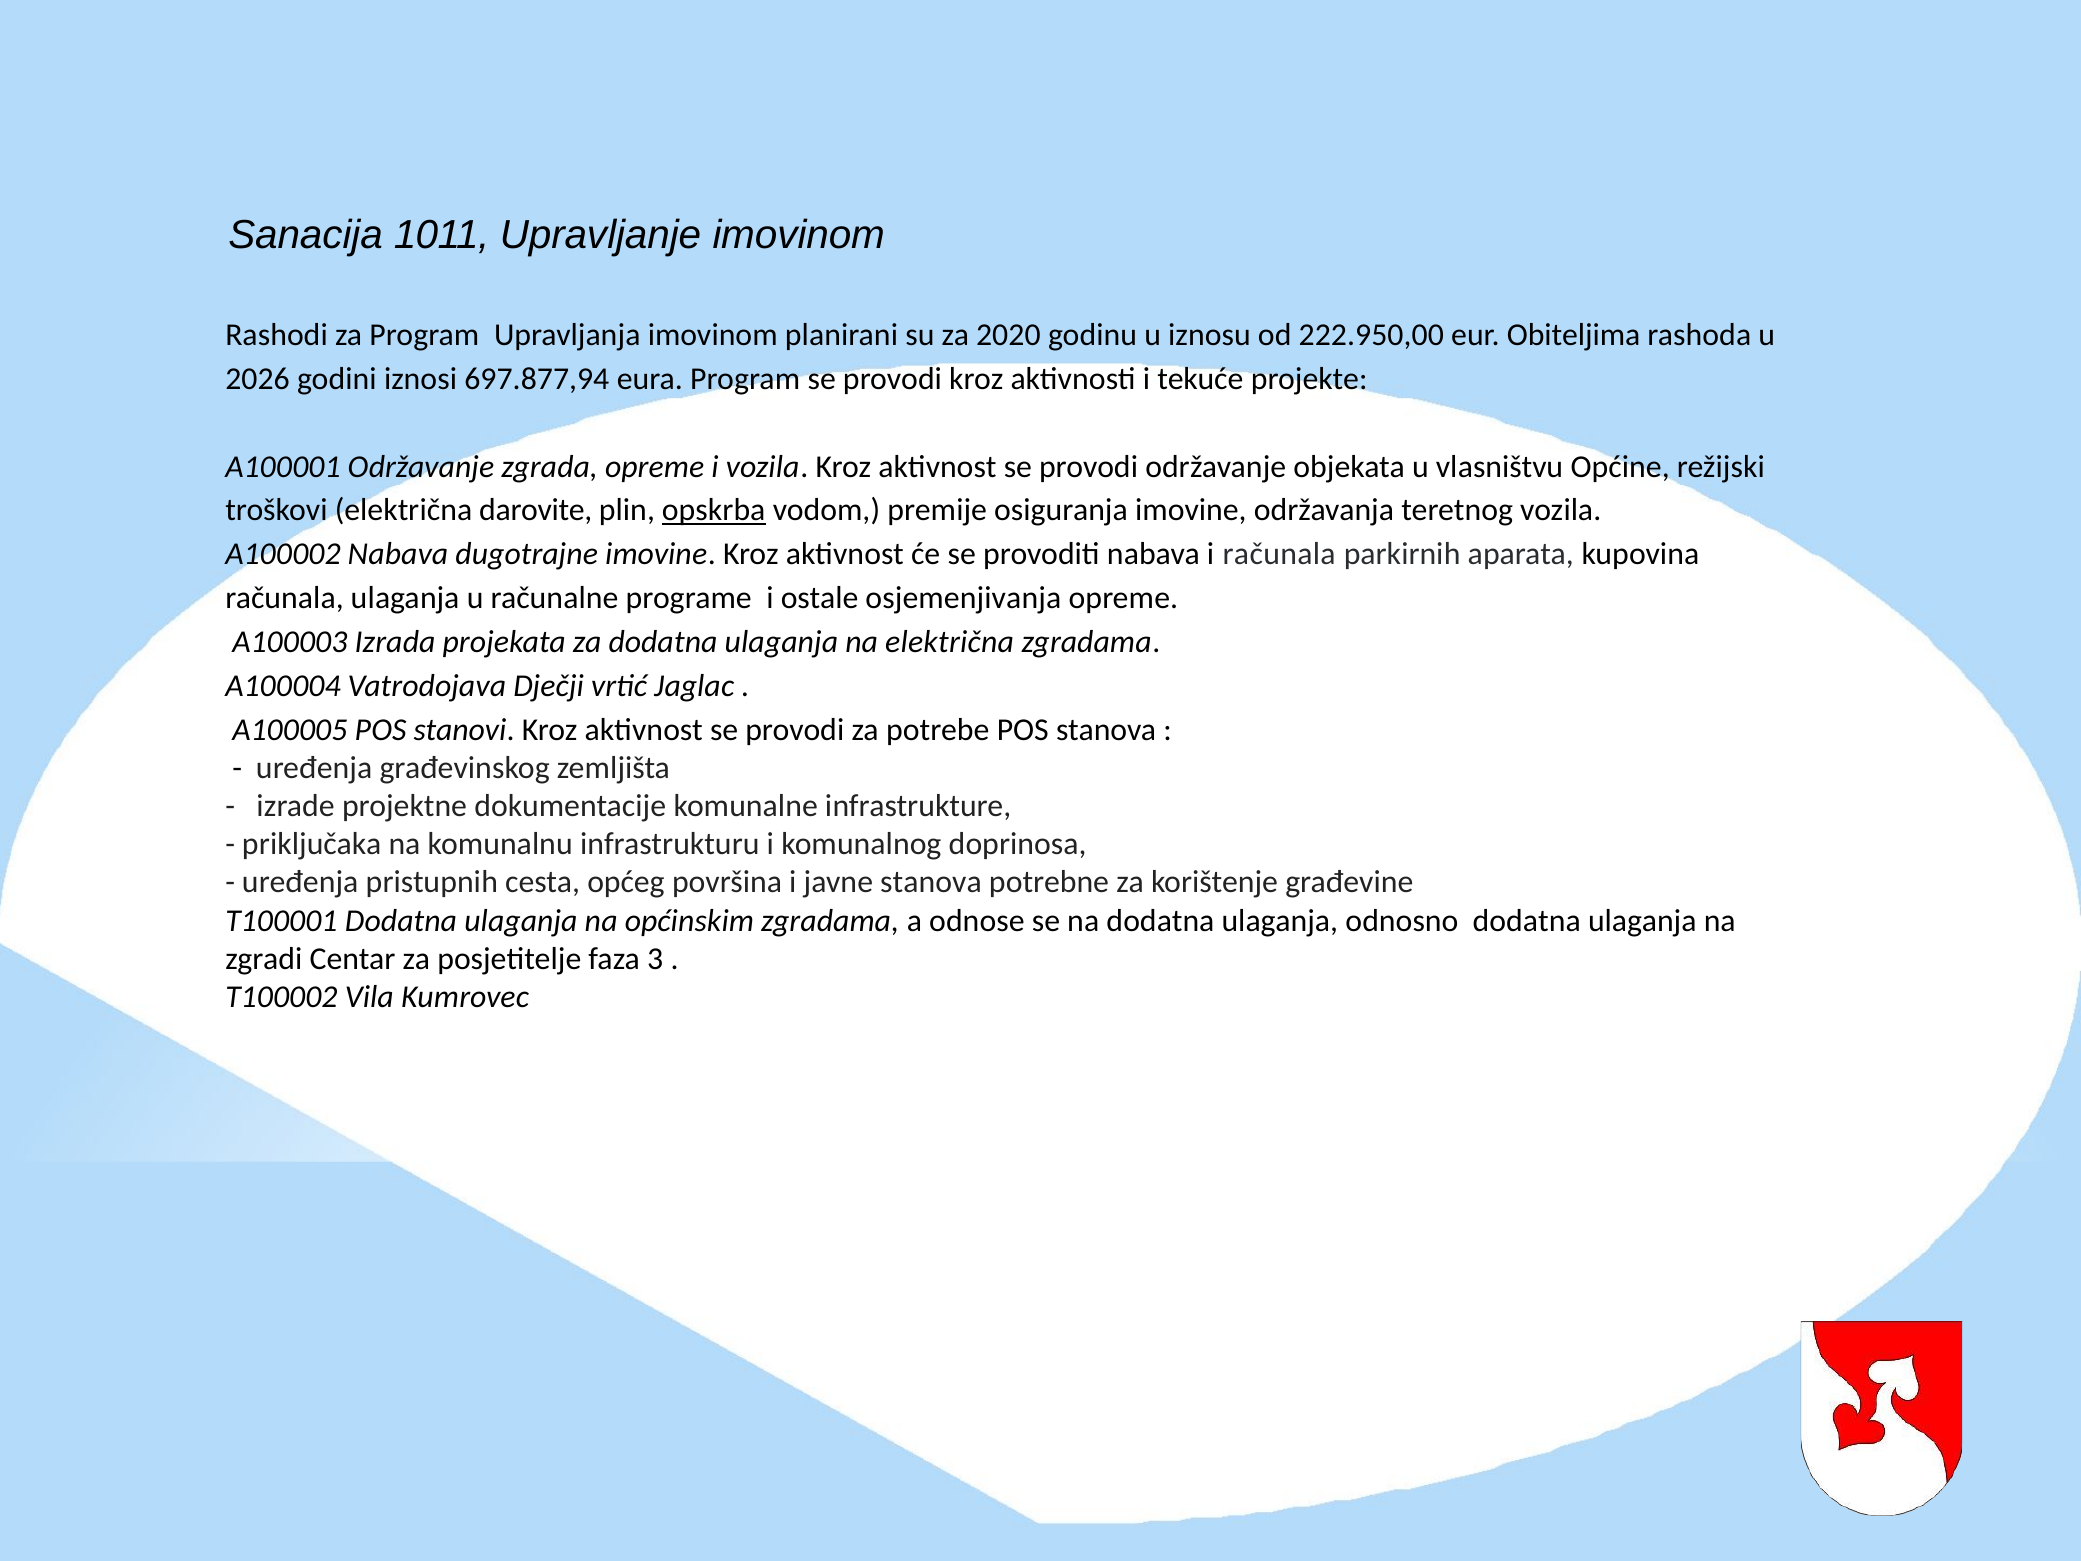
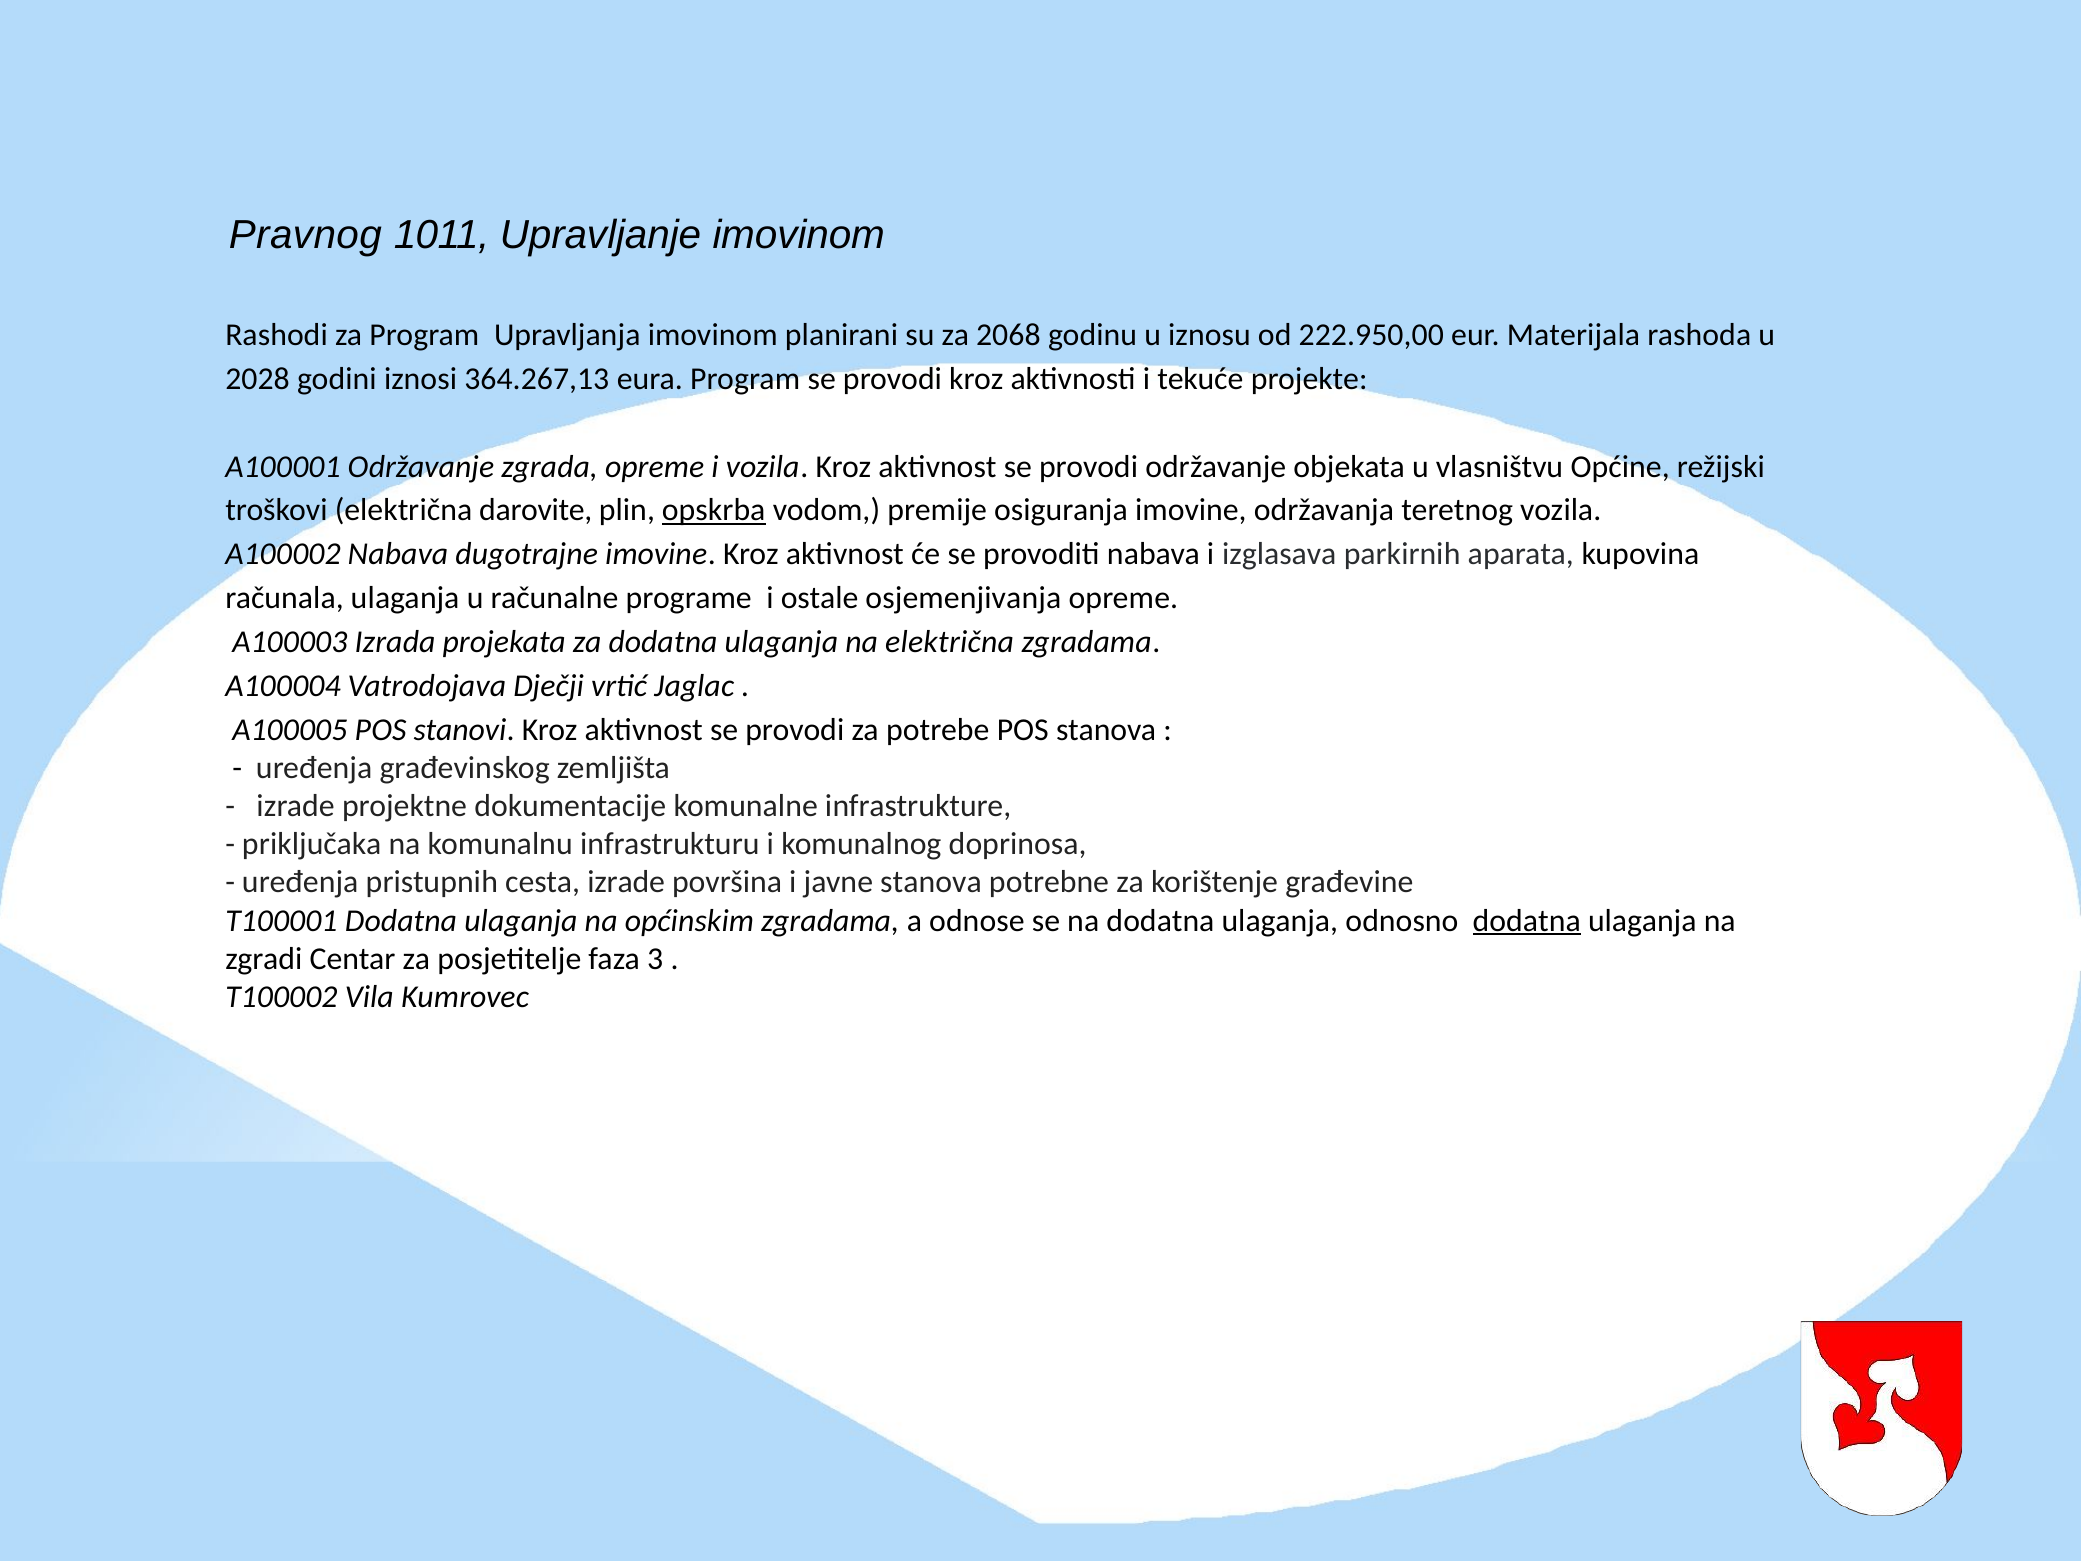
Sanacija: Sanacija -> Pravnog (305, 235)
2020: 2020 -> 2068 (1008, 335)
Obiteljima: Obiteljima -> Materijala (1574, 335)
2026: 2026 -> 2028 (258, 379)
697.877,94: 697.877,94 -> 364.267,13 (537, 379)
i računala: računala -> izglasava (1279, 554)
cesta općeg: općeg -> izrade (626, 882)
dodatna underline: none -> present (1527, 920)
